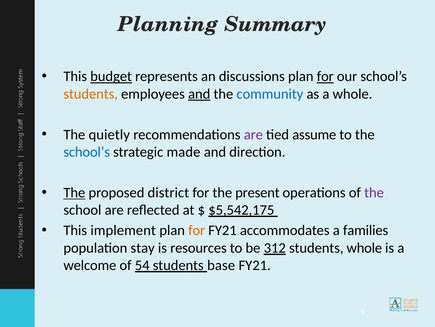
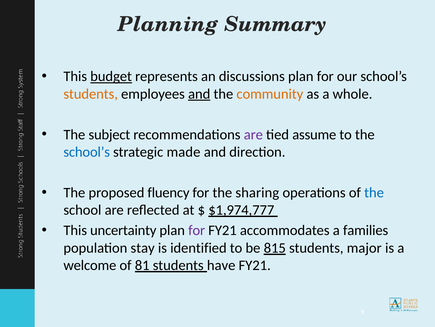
for underline: present -> none (325, 76)
community colour: blue -> orange (270, 94)
quietly: quietly -> subject (109, 134)
The underline: present -> none (74, 192)
district: district -> fluency (168, 192)
present: present -> sharing (257, 192)
the colour: purple -> blue (374, 192)
$5,542,175: $5,542,175 -> $1,974,777 (241, 210)
implement: implement -> uncertainty (123, 230)
for colour: orange -> purple (197, 230)
resources: resources -> identified (198, 247)
312: 312 -> 815 (275, 247)
students whole: whole -> major (364, 247)
54: 54 -> 81 (142, 265)
base: base -> have (221, 265)
